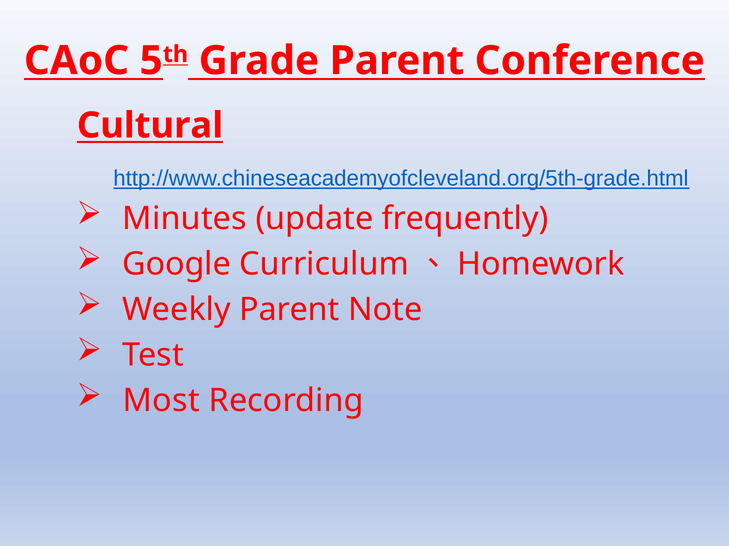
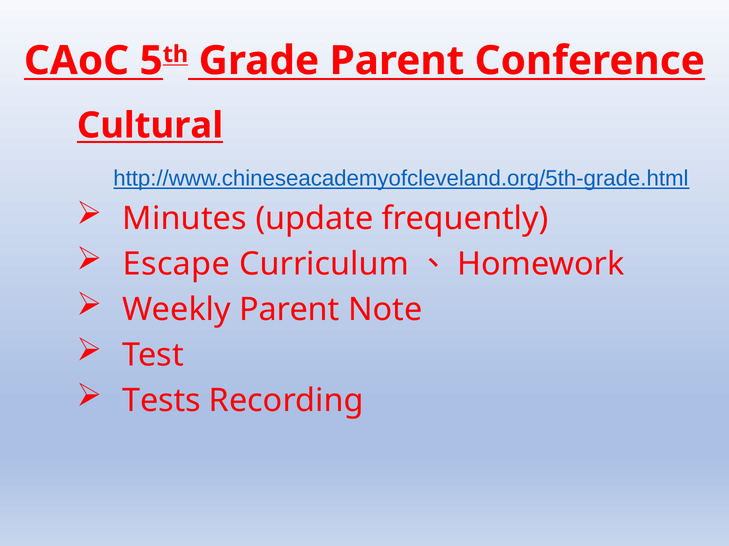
Google: Google -> Escape (176, 265)
Most: Most -> Tests (162, 401)
